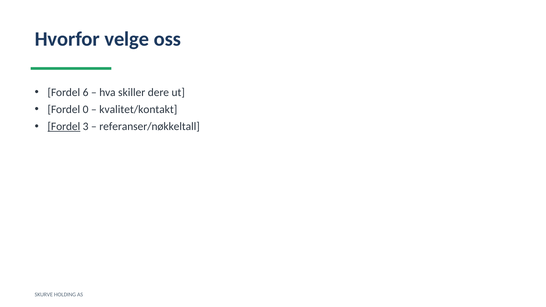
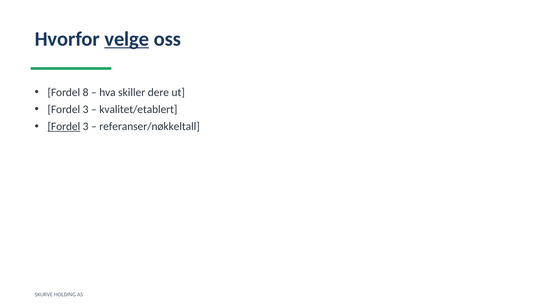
velge underline: none -> present (127, 39)
6: 6 -> 8 (86, 92)
0: 0 -> 3 (86, 110)
kvalitet/kontakt: kvalitet/kontakt -> kvalitet/etablert (138, 110)
